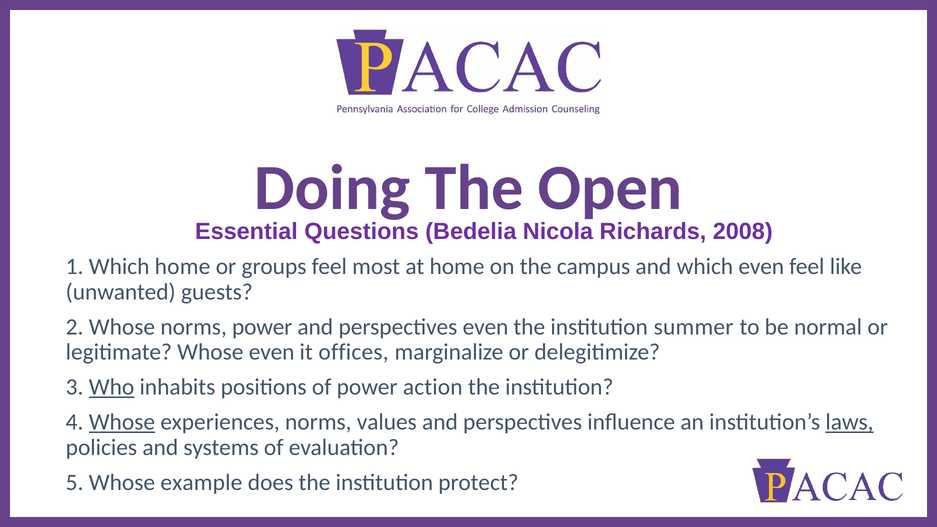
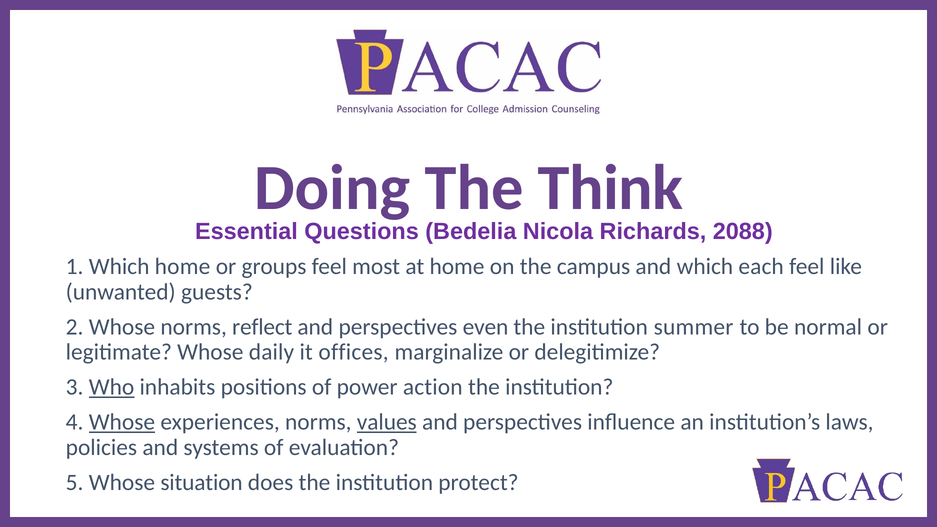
Open: Open -> Think (610, 188)
2008: 2008 -> 2088 (743, 231)
which even: even -> each (761, 267)
norms power: power -> reflect (262, 327)
Whose even: even -> daily (272, 352)
values underline: none -> present (387, 422)
laws underline: present -> none (850, 422)
example: example -> situation (202, 483)
